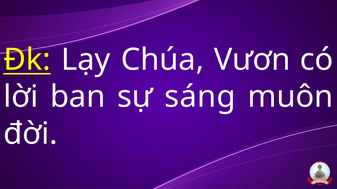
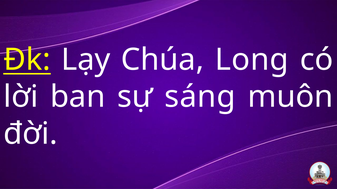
Vươn: Vươn -> Long (252, 60)
